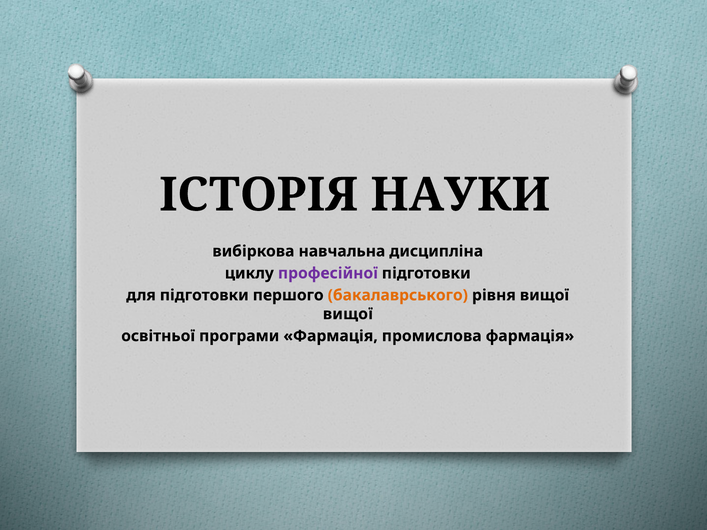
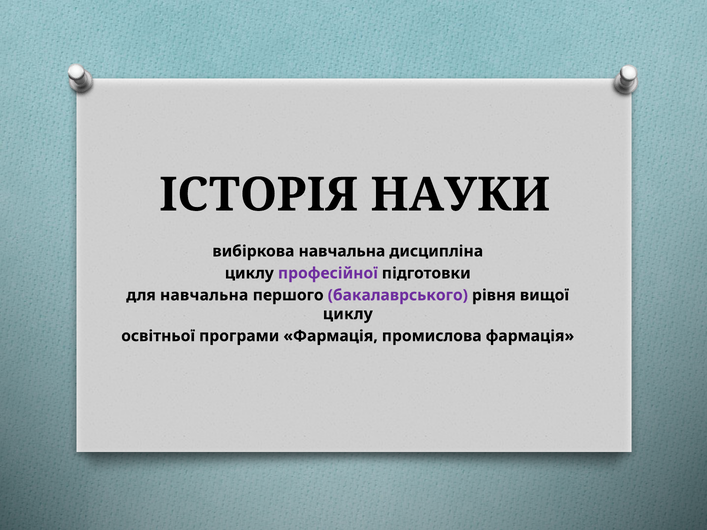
для підготовки: підготовки -> навчальна (204, 295)
бакалаврського colour: orange -> purple (398, 295)
вищої: вищої -> циклу (348, 314)
